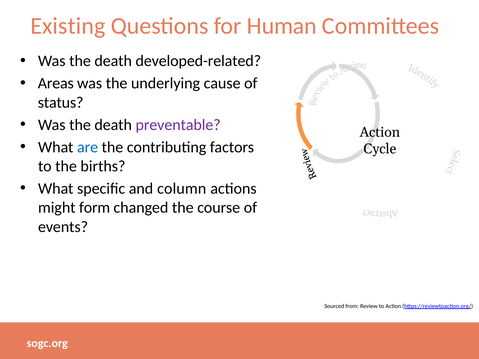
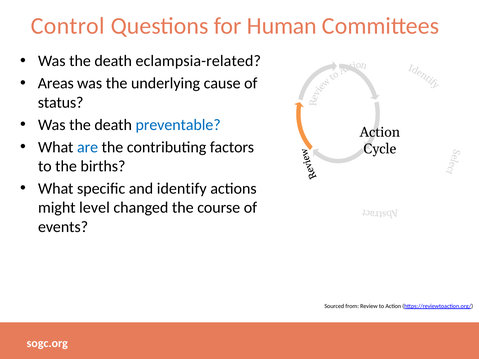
Existing: Existing -> Control (68, 26)
developed-related: developed-related -> eclampsia-related (198, 61)
preventable colour: purple -> blue (178, 125)
column: column -> identify (182, 189)
form: form -> level (94, 208)
